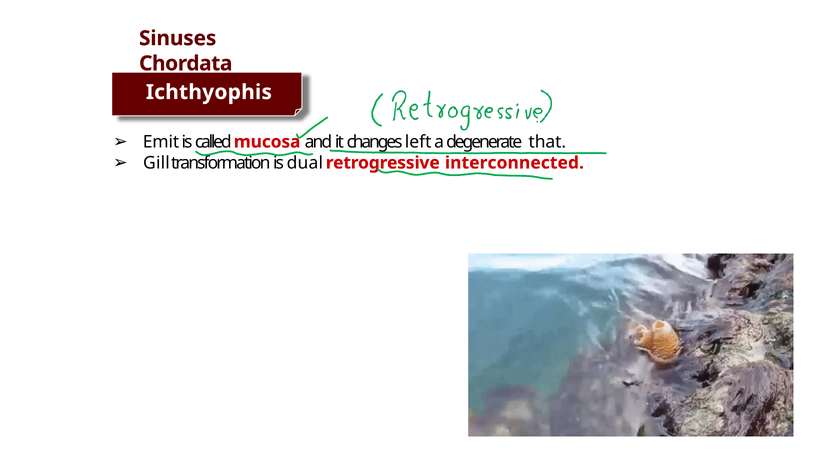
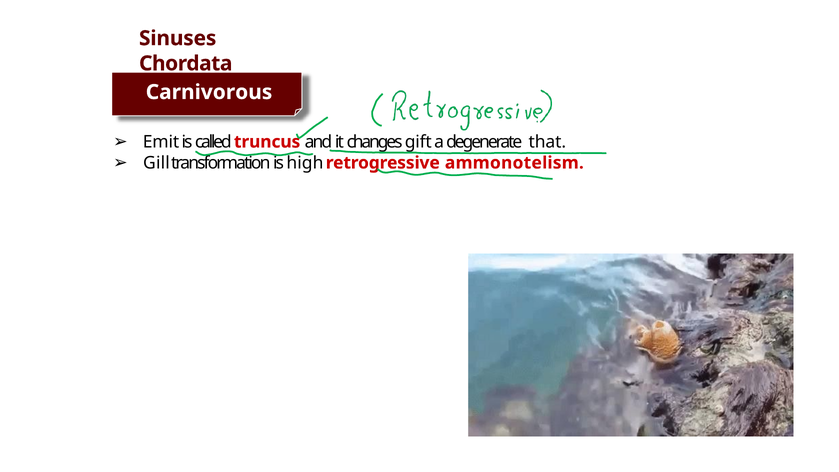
Ichthyophis: Ichthyophis -> Carnivorous (209, 92)
mucosa: mucosa -> truncus (267, 142)
left: left -> gift (418, 142)
dual: dual -> high (305, 163)
interconnected: interconnected -> ammonotelism (514, 163)
